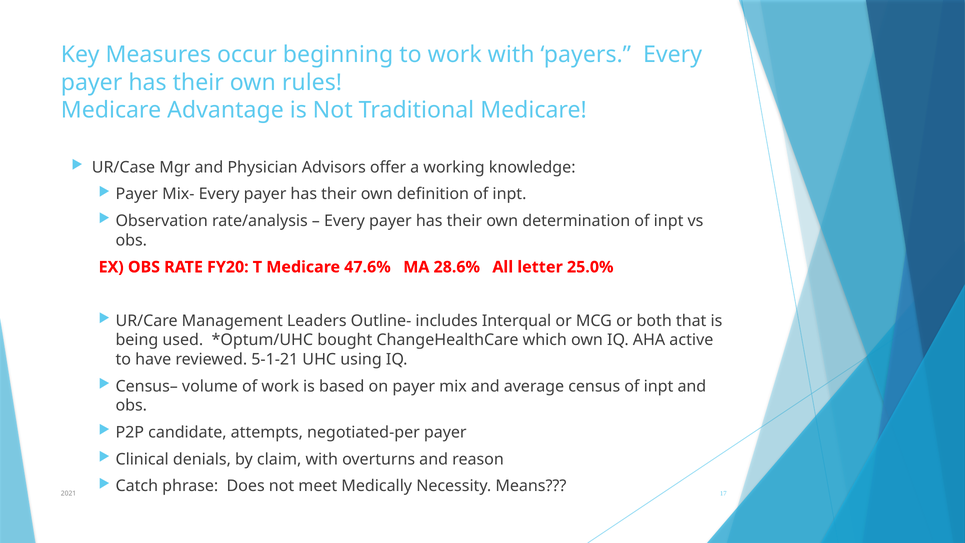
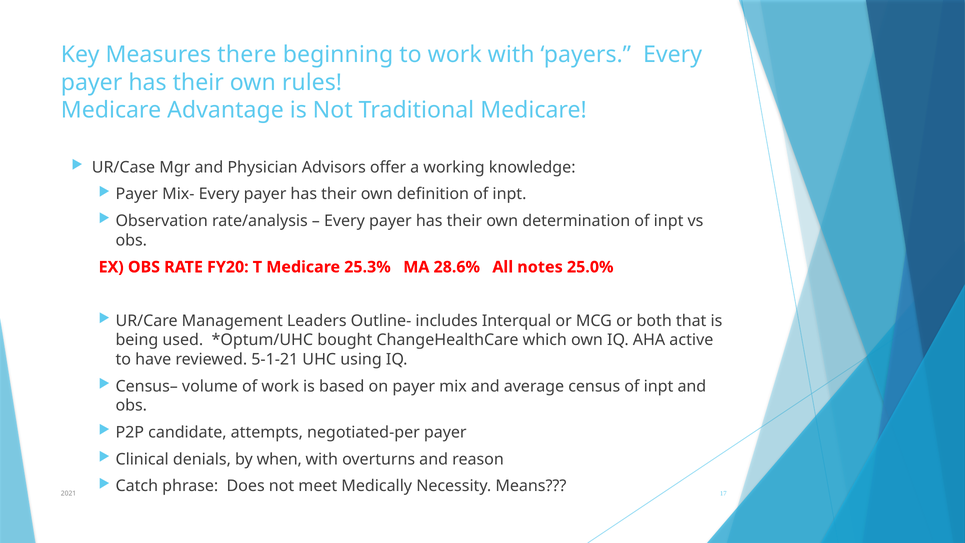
occur: occur -> there (247, 55)
47.6%: 47.6% -> 25.3% (367, 267)
letter: letter -> notes (540, 267)
claim: claim -> when (279, 459)
